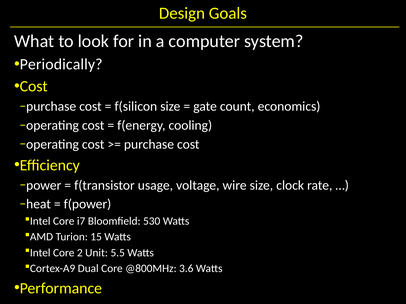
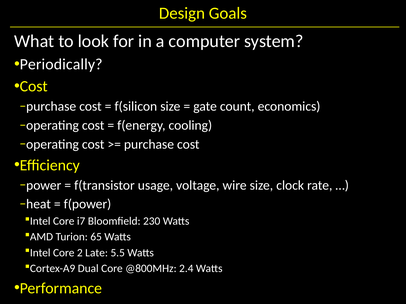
530: 530 -> 230 (152, 222)
15: 15 -> 65 (96, 237)
Unit: Unit -> Late (97, 253)
3.6: 3.6 -> 2.4 (186, 269)
